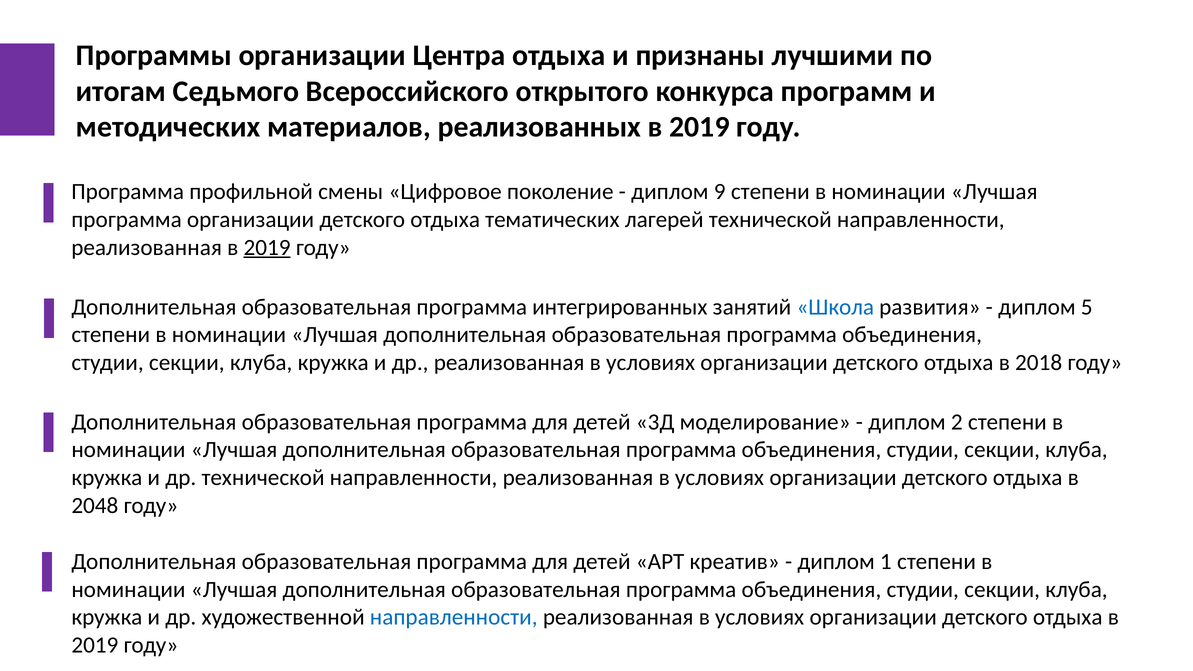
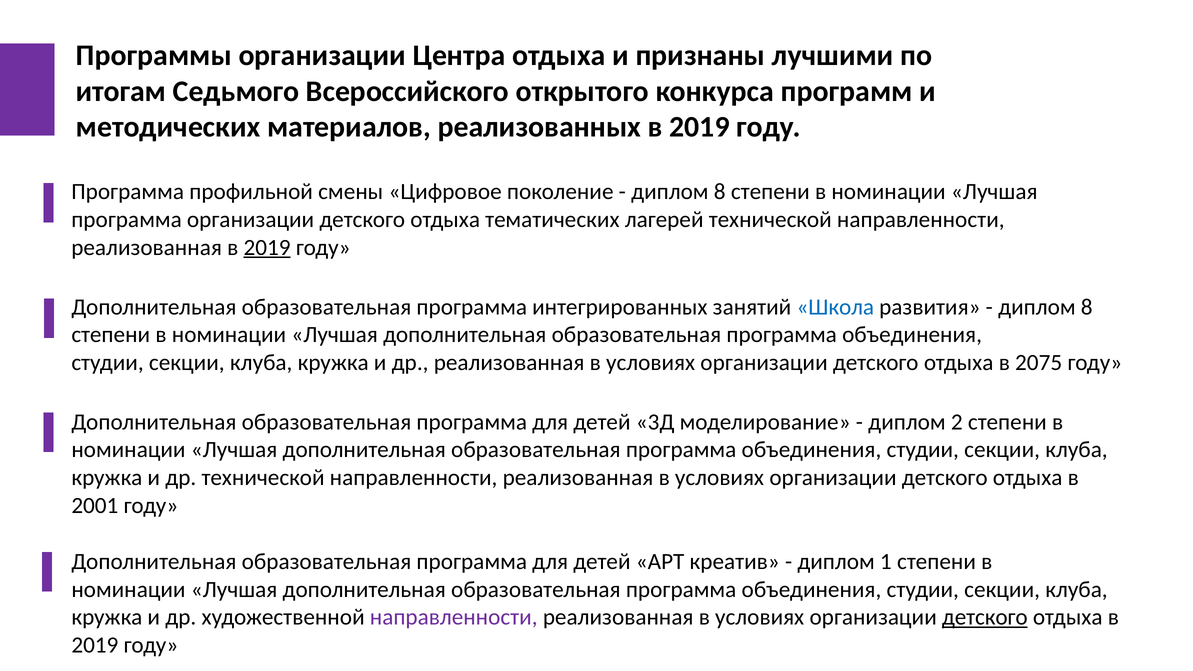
9: 9 -> 8 (720, 192)
5: 5 -> 8 (1087, 307)
2018: 2018 -> 2075 (1039, 363)
2048: 2048 -> 2001 (95, 506)
направленности colour: blue -> purple (454, 617)
детского underline: none -> present (985, 617)
